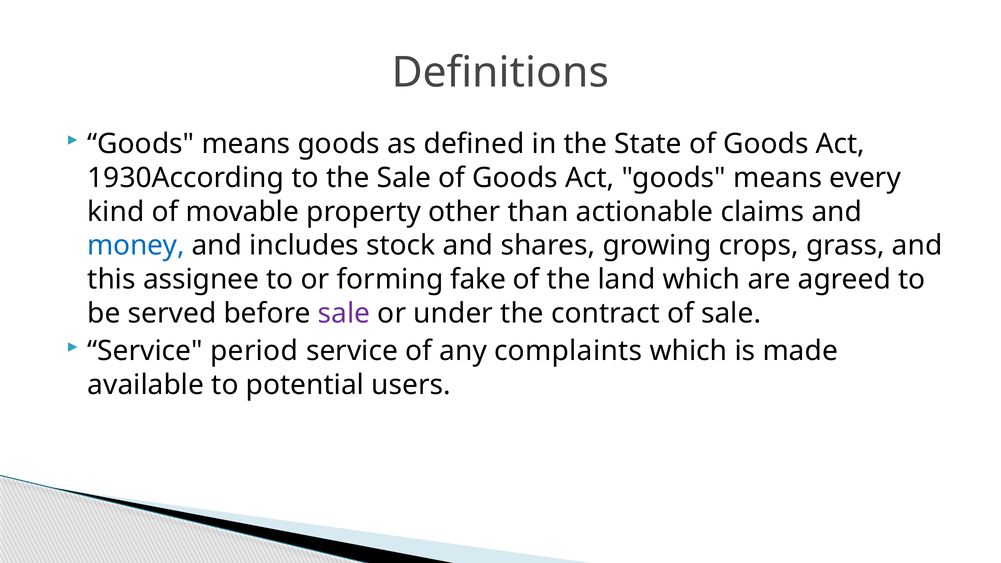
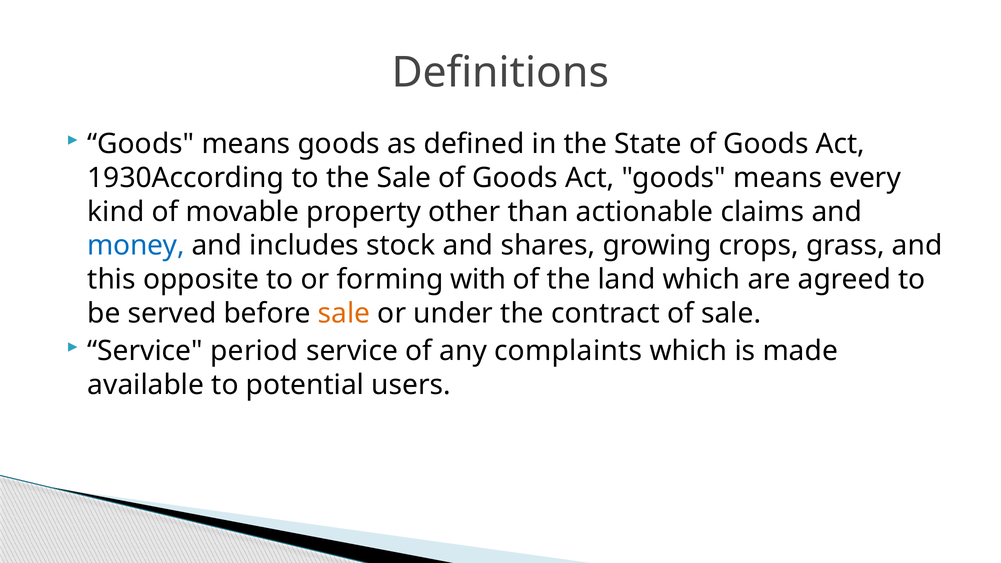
assignee: assignee -> opposite (201, 279)
fake: fake -> with (478, 279)
sale colour: purple -> orange (344, 313)
